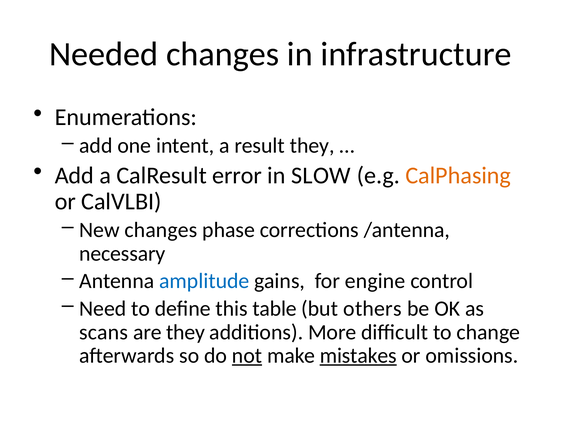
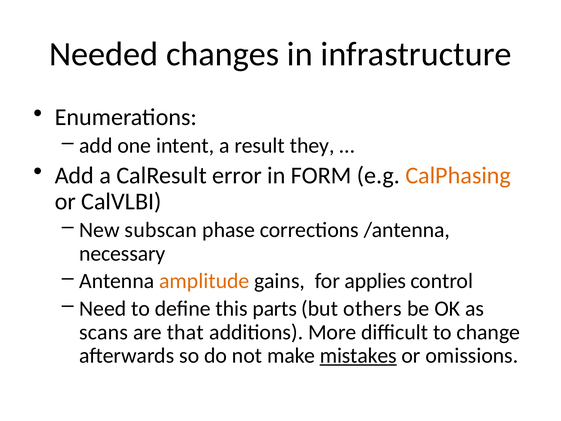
SLOW: SLOW -> FORM (321, 175)
New changes: changes -> subscan (161, 230)
amplitude colour: blue -> orange (204, 281)
engine: engine -> applies (375, 281)
table: table -> parts (275, 308)
are they: they -> that (185, 332)
not underline: present -> none (247, 356)
